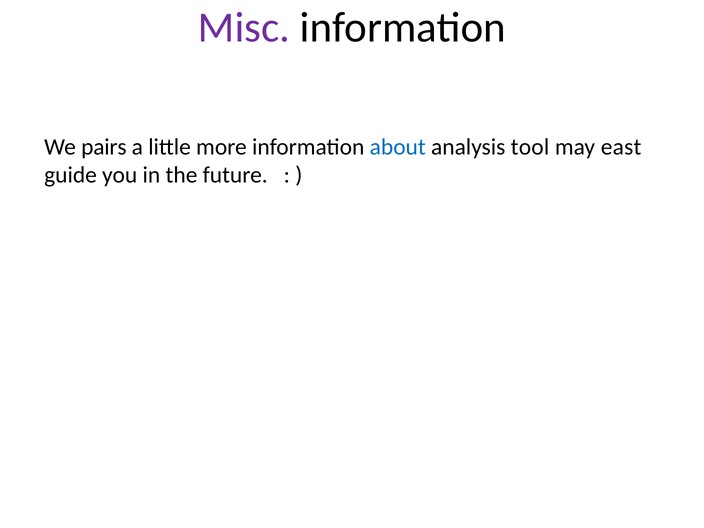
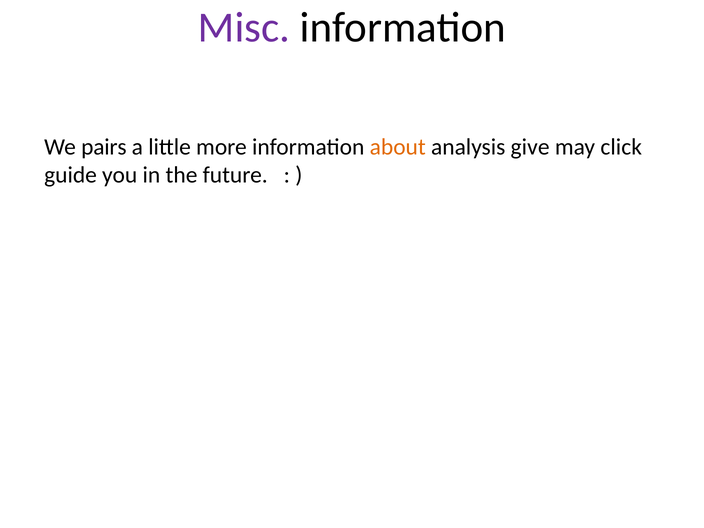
about colour: blue -> orange (398, 147)
tool: tool -> give (530, 147)
east: east -> click (621, 147)
